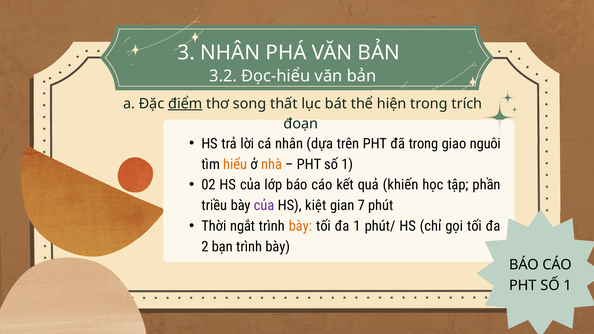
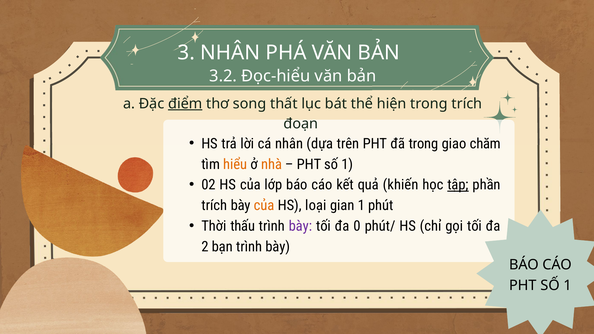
nguôi: nguôi -> chăm (485, 144)
tập underline: none -> present (458, 185)
triều: triều -> trích (214, 206)
của colour: purple -> orange (264, 206)
kiệt: kiệt -> loại (316, 206)
gian 7: 7 -> 1 (361, 206)
ngắt: ngắt -> thấu (243, 226)
bày colour: orange -> purple (301, 226)
đa 1: 1 -> 0 (357, 226)
